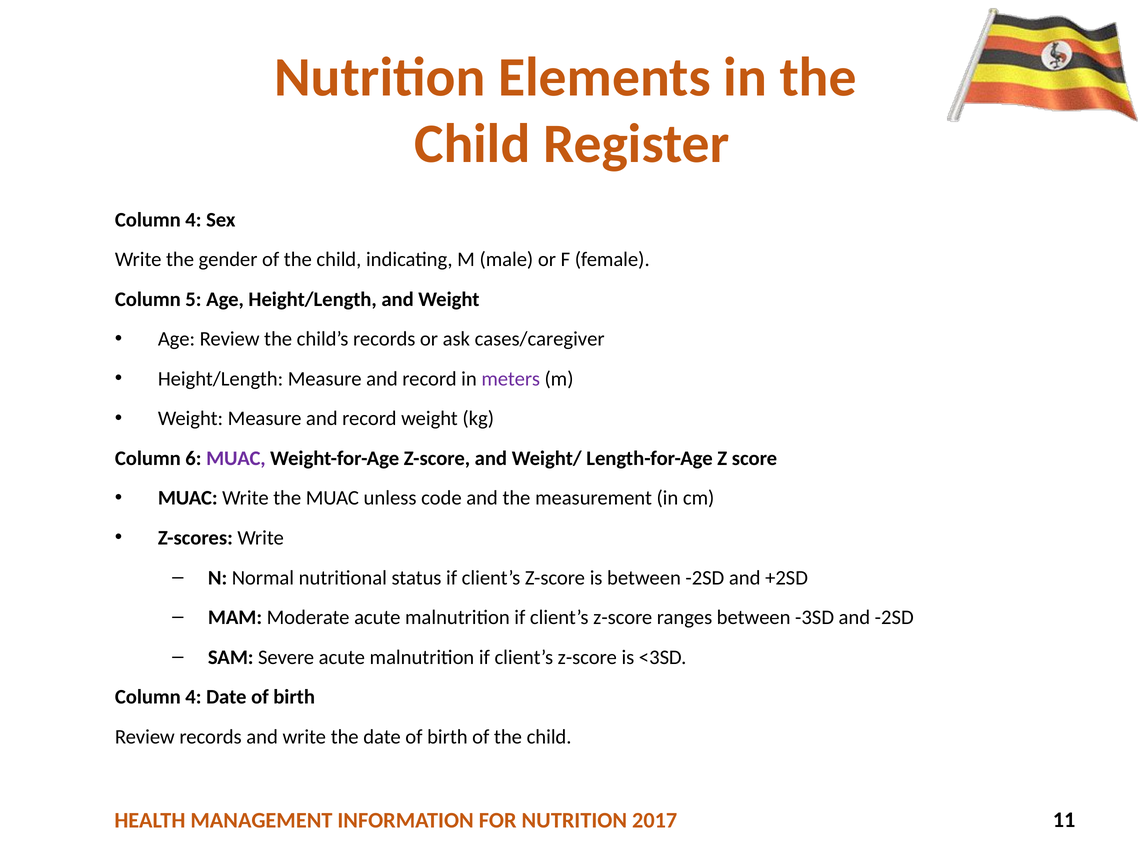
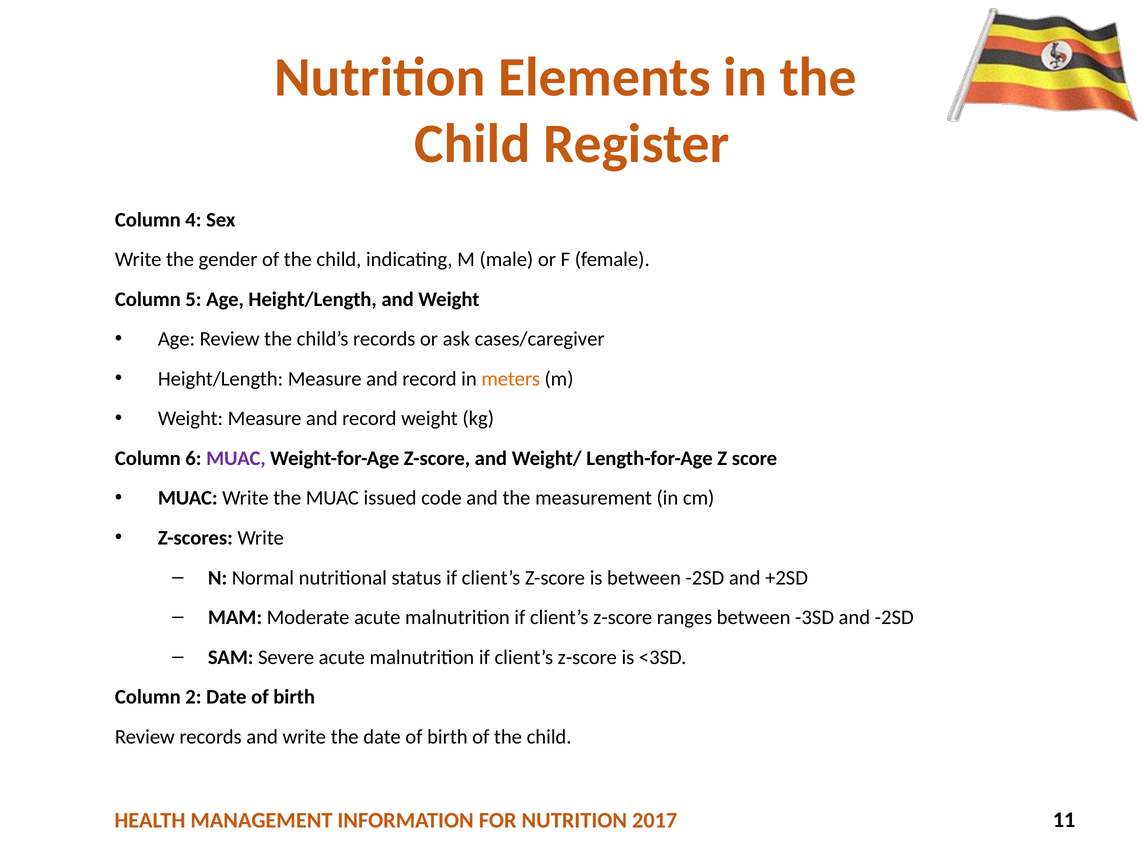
meters colour: purple -> orange (511, 379)
unless: unless -> issued (390, 498)
4: 4 -> 2 (193, 697)
